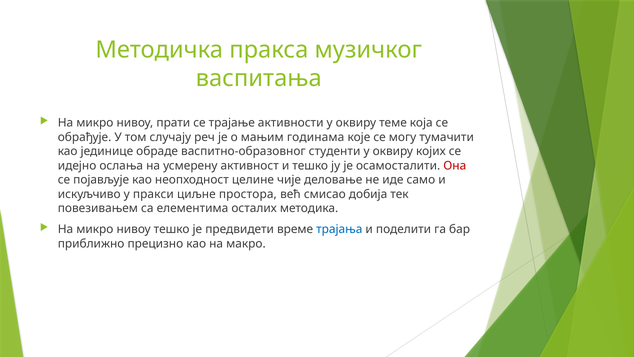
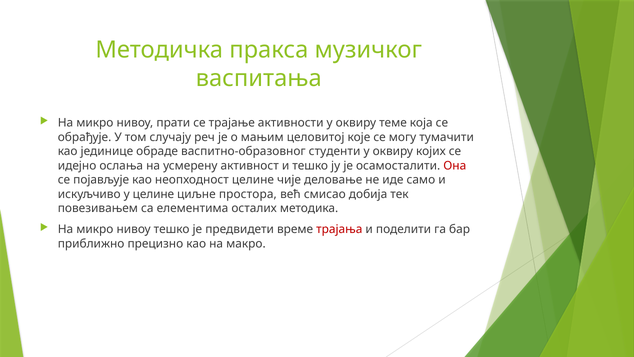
годинама: годинама -> целовитој (316, 137)
у пракси: пракси -> целине (153, 194)
трајања colour: blue -> red (339, 229)
